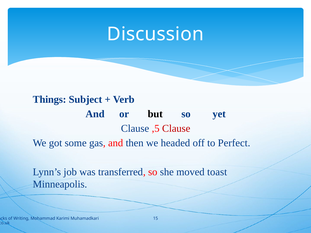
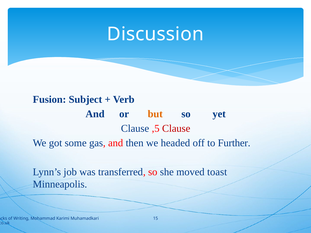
Things: Things -> Fusion (49, 100)
but colour: black -> orange (155, 114)
Perfect: Perfect -> Further (234, 143)
